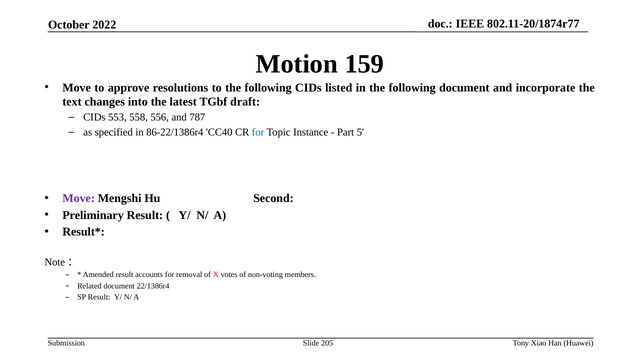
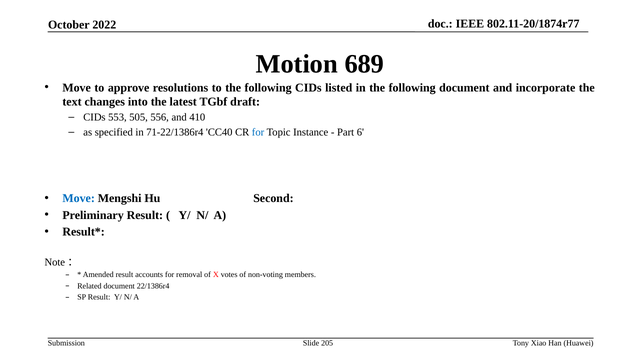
159: 159 -> 689 (364, 64)
558: 558 -> 505 (139, 117)
787: 787 -> 410 (197, 117)
86-22/1386r4: 86-22/1386r4 -> 71-22/1386r4 (175, 132)
5: 5 -> 6 (360, 132)
Move colour: purple -> blue (79, 198)
